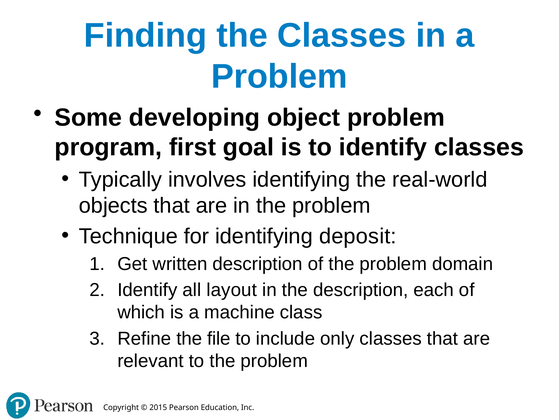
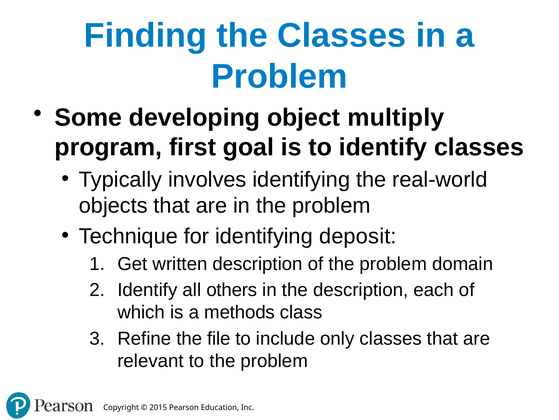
object problem: problem -> multiply (396, 117)
layout: layout -> others (232, 290)
machine: machine -> methods (240, 312)
